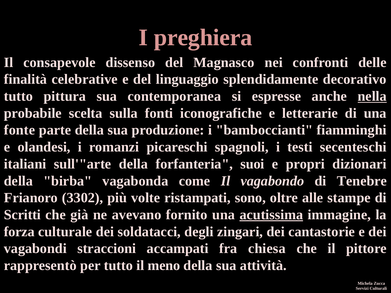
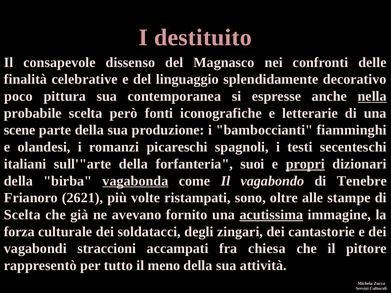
preghiera: preghiera -> destituito (203, 38)
tutto: tutto -> poco (18, 96)
sulla: sulla -> però (124, 113)
fonte: fonte -> scene (20, 130)
propri underline: none -> present (305, 164)
vagabonda underline: none -> present (135, 181)
3302: 3302 -> 2621 (83, 198)
Scritti: Scritti -> Scelta (22, 215)
